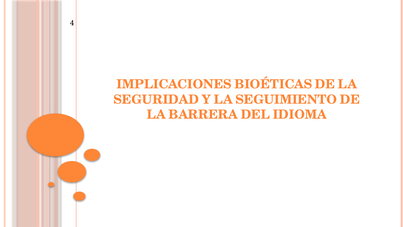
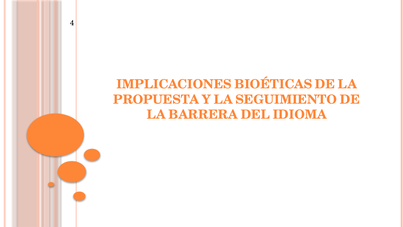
SEGURIDAD: SEGURIDAD -> PROPUESTA (156, 99)
